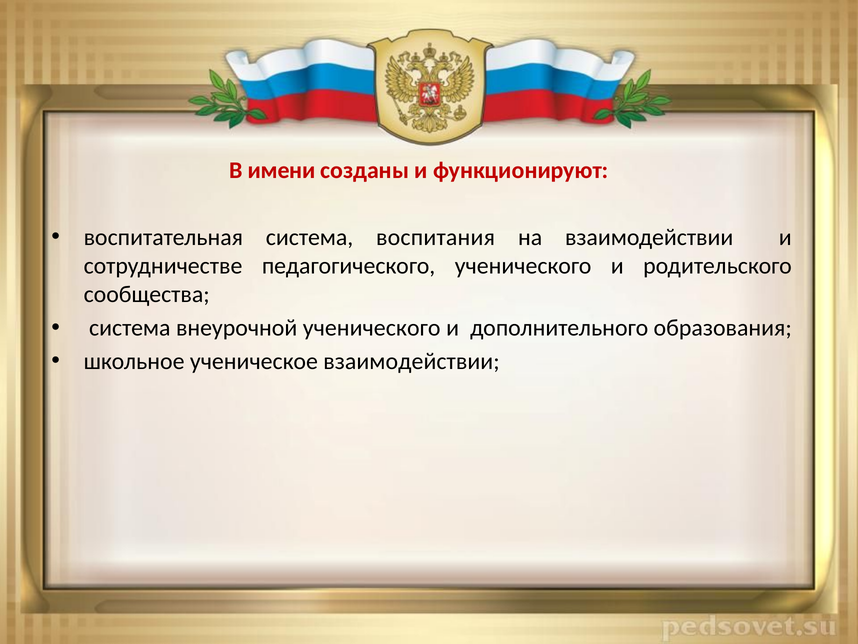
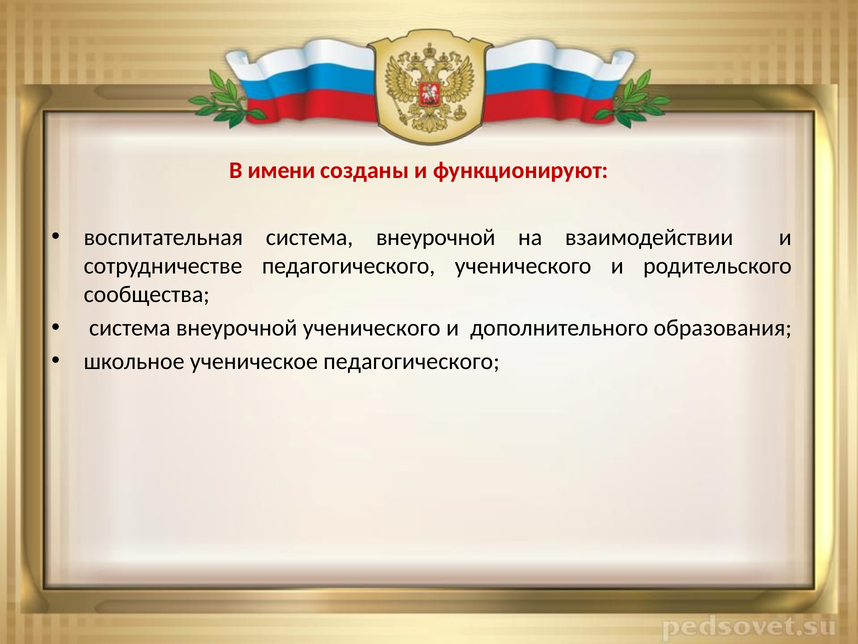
воспитательная система воспитания: воспитания -> внеурочной (436, 237)
ученическое взаимодействии: взаимодействии -> педагогического (411, 361)
